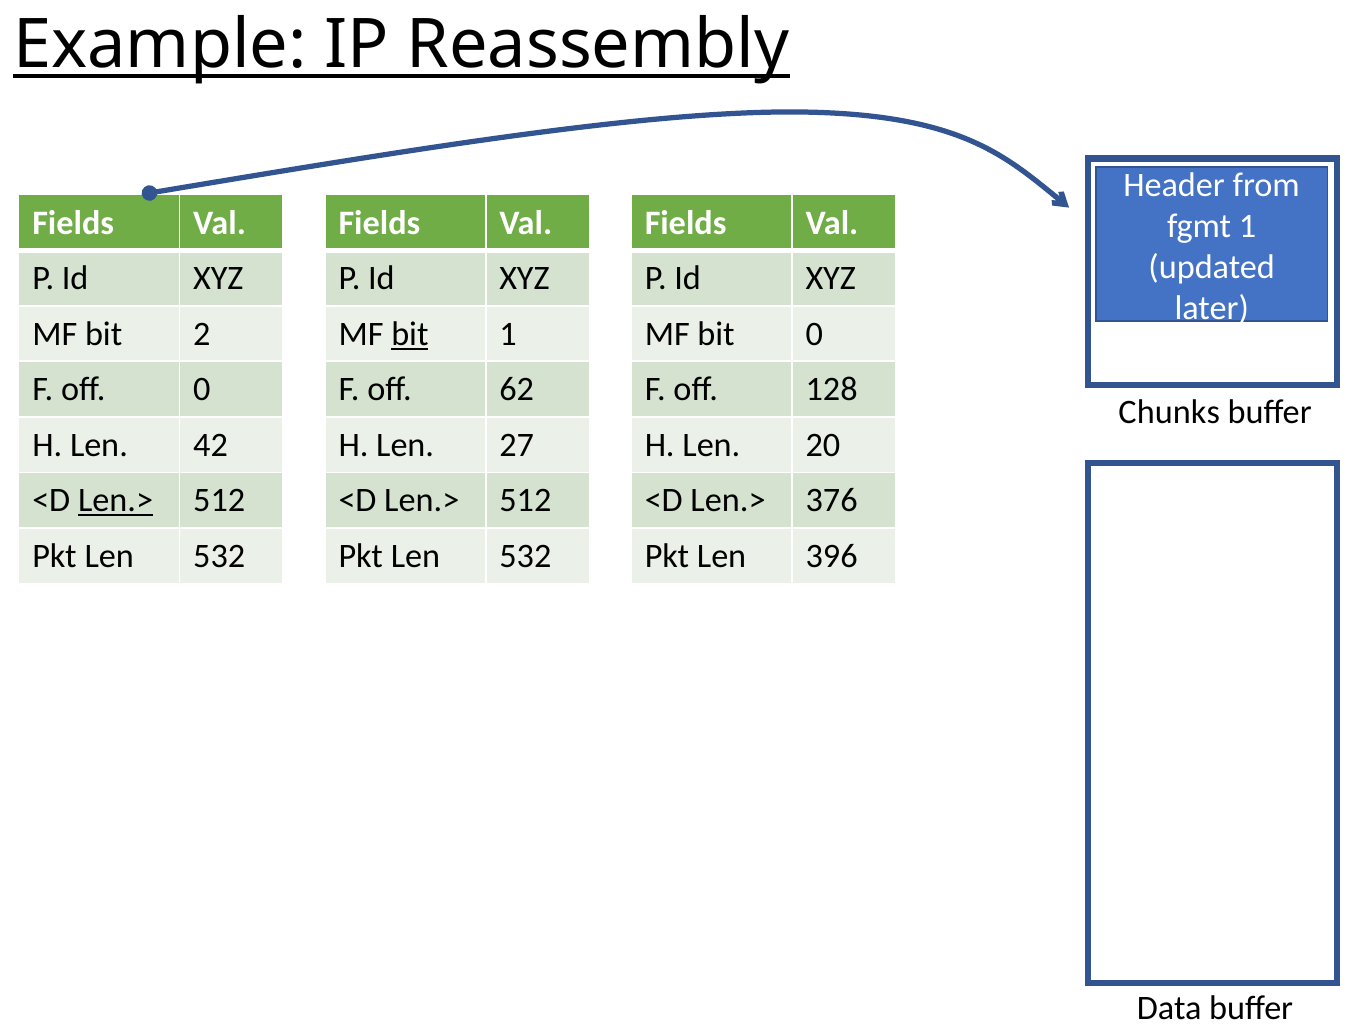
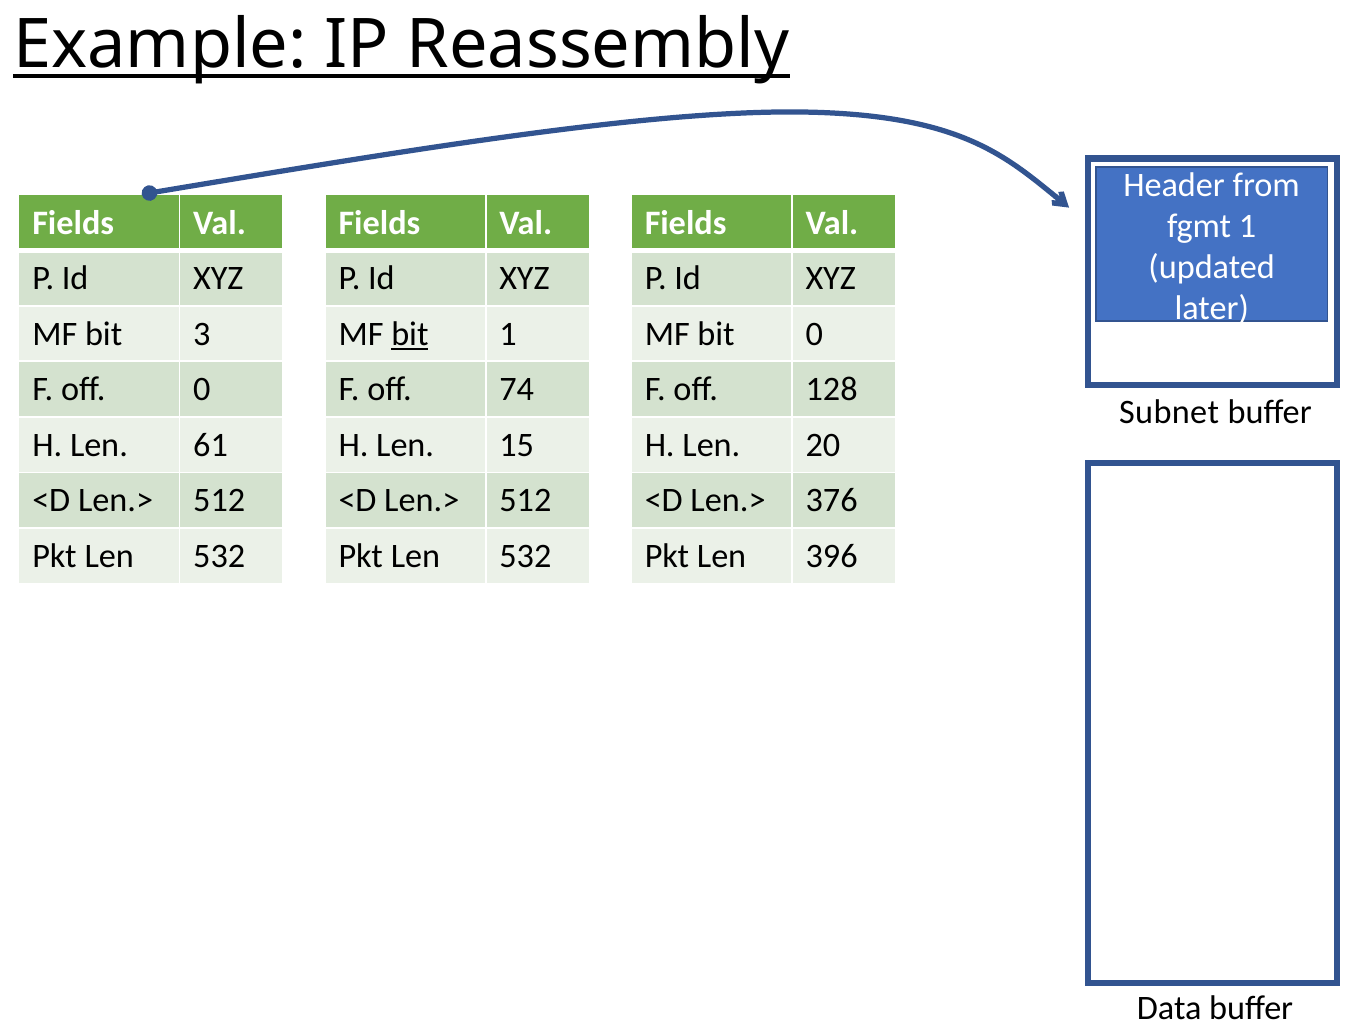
2: 2 -> 3 (202, 334)
62: 62 -> 74 (517, 389)
Chunks: Chunks -> Subnet (1169, 412)
42: 42 -> 61 (211, 445)
27: 27 -> 15 (517, 445)
Len.> underline: present -> none (116, 500)
